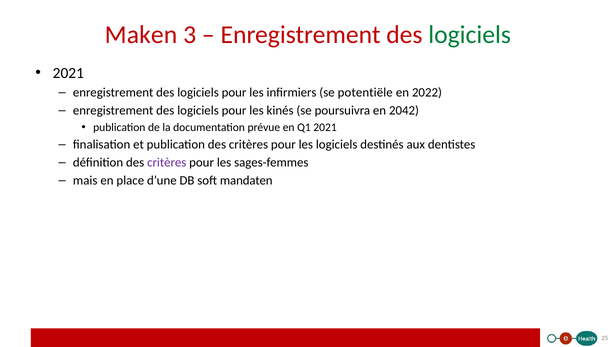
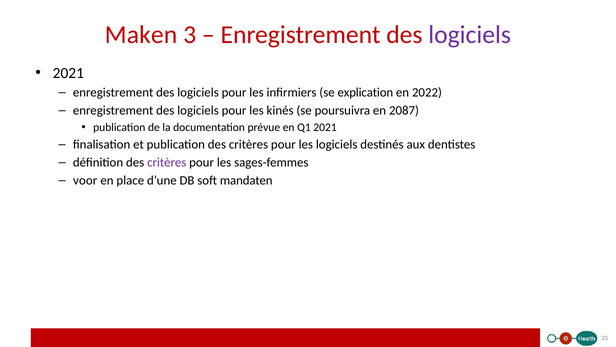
logiciels colour: green -> purple (470, 35)
potentiële: potentiële -> explication (365, 92)
2042: 2042 -> 2087 (404, 110)
mais: mais -> voor (85, 180)
